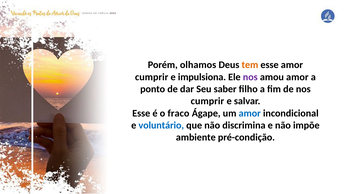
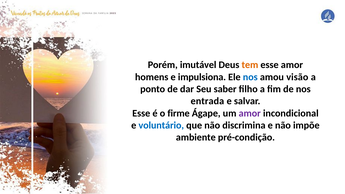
olhamos: olhamos -> imutável (198, 65)
cumprir: cumprir -> homens (152, 77)
nos colour: purple -> blue (250, 77)
amou amor: amor -> visão (297, 77)
cumprir: cumprir -> entrada (207, 101)
fraco: fraco -> firme (179, 113)
amor colour: blue -> purple (250, 113)
